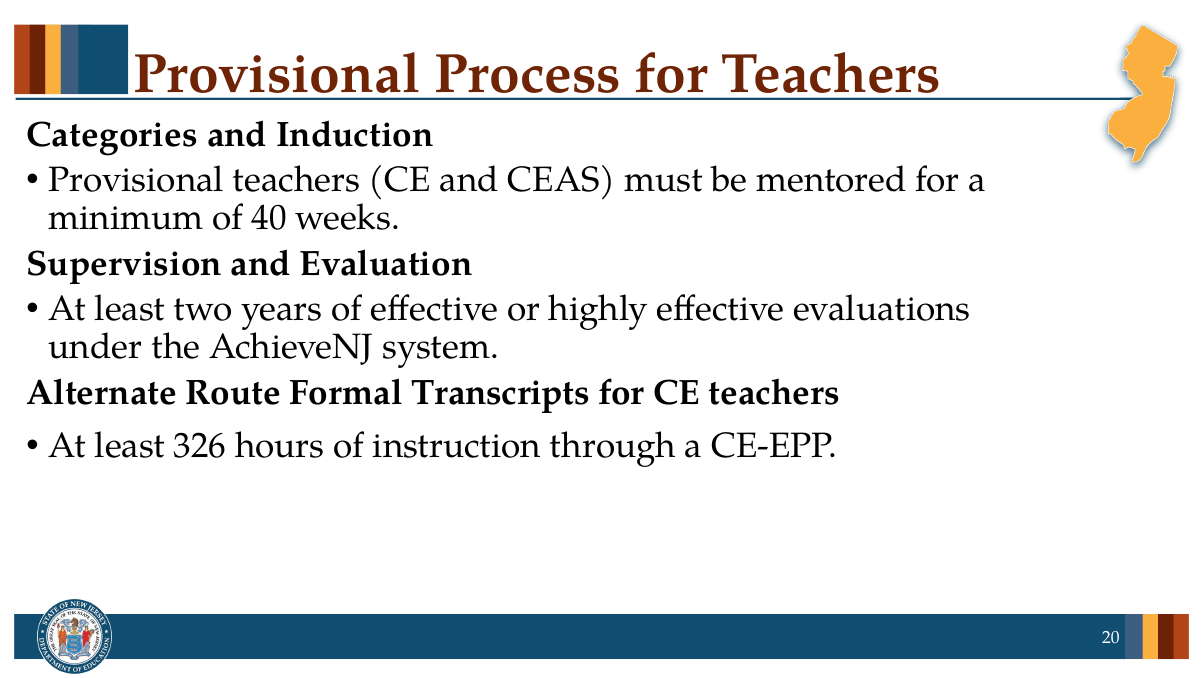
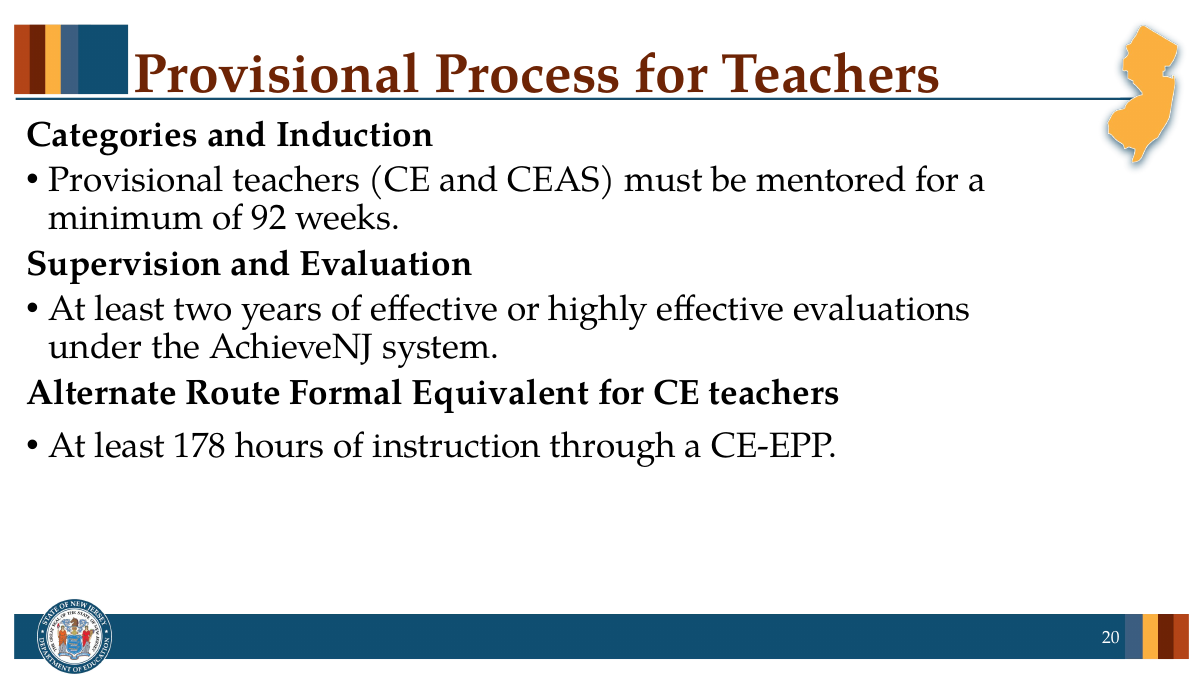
40: 40 -> 92 (269, 218)
Transcripts: Transcripts -> Equivalent (500, 392)
326: 326 -> 178 (200, 446)
